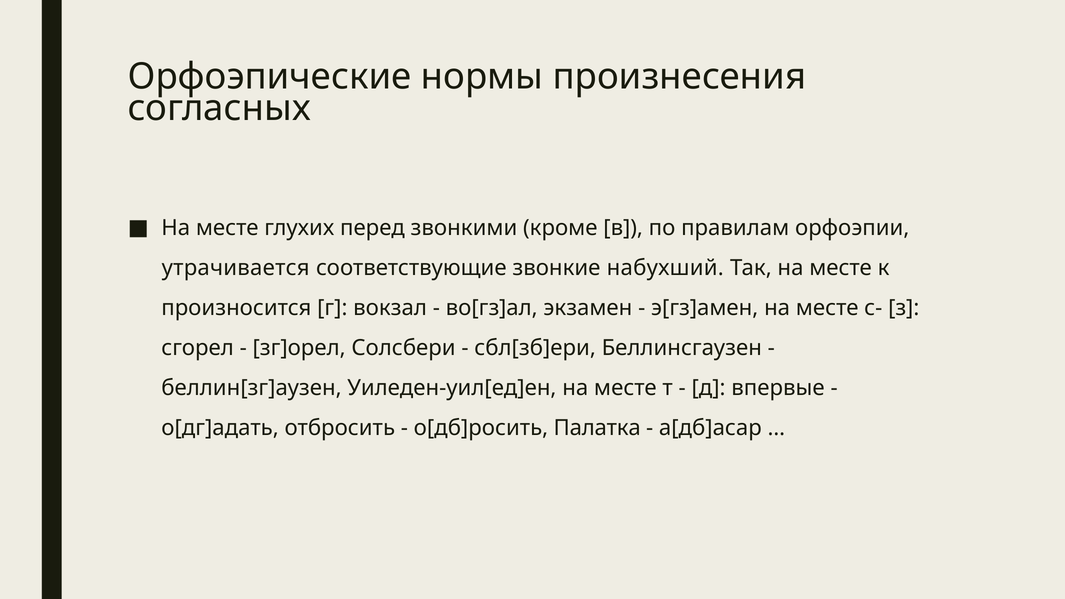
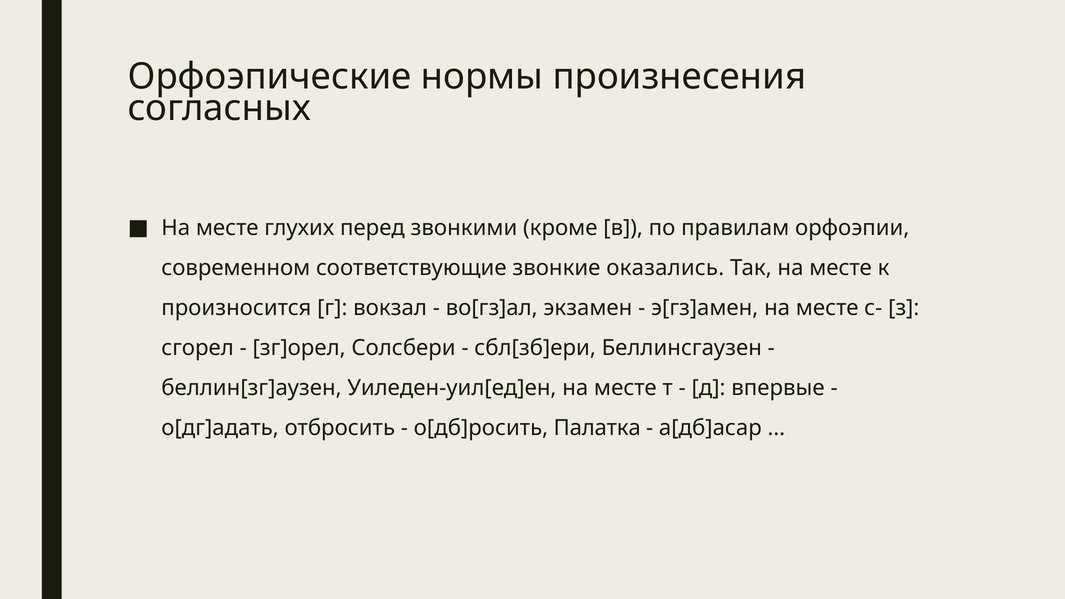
утрачивается: утрачивается -> современном (236, 268)
набухший: набухший -> оказались (665, 268)
